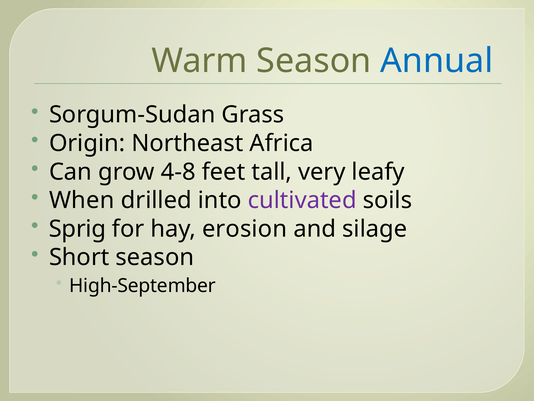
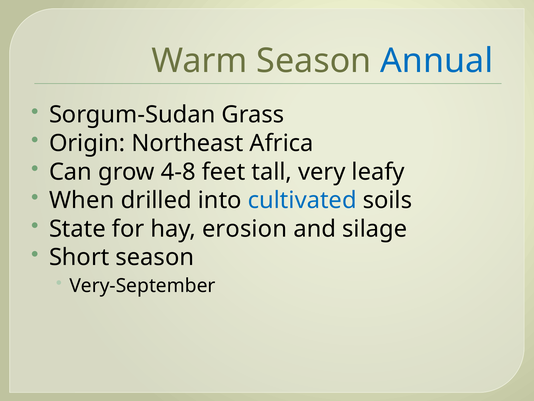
cultivated colour: purple -> blue (302, 200)
Sprig: Sprig -> State (77, 229)
High-September: High-September -> Very-September (142, 286)
